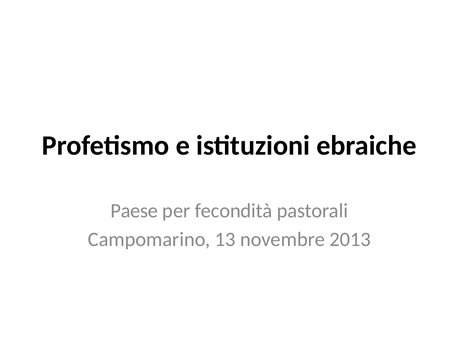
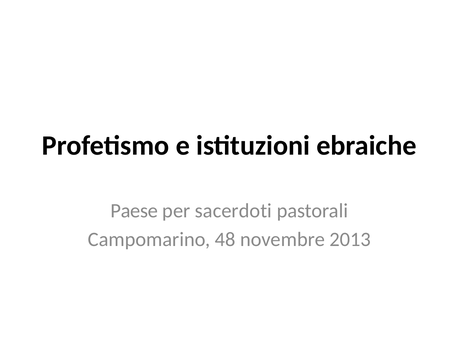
fecondità: fecondità -> sacerdoti (233, 211)
13: 13 -> 48 (225, 240)
